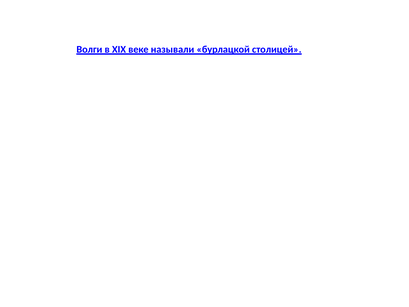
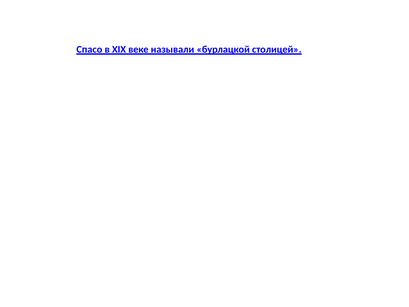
Волги: Волги -> Спасо (89, 50)
